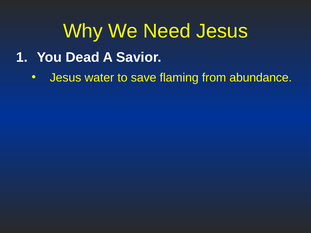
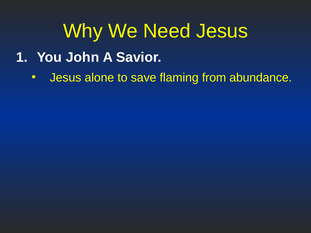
Dead: Dead -> John (83, 57)
water: water -> alone (99, 78)
